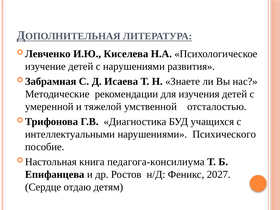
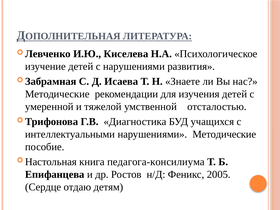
нарушениями Психического: Психического -> Методические (224, 134)
2027: 2027 -> 2005 (219, 174)
